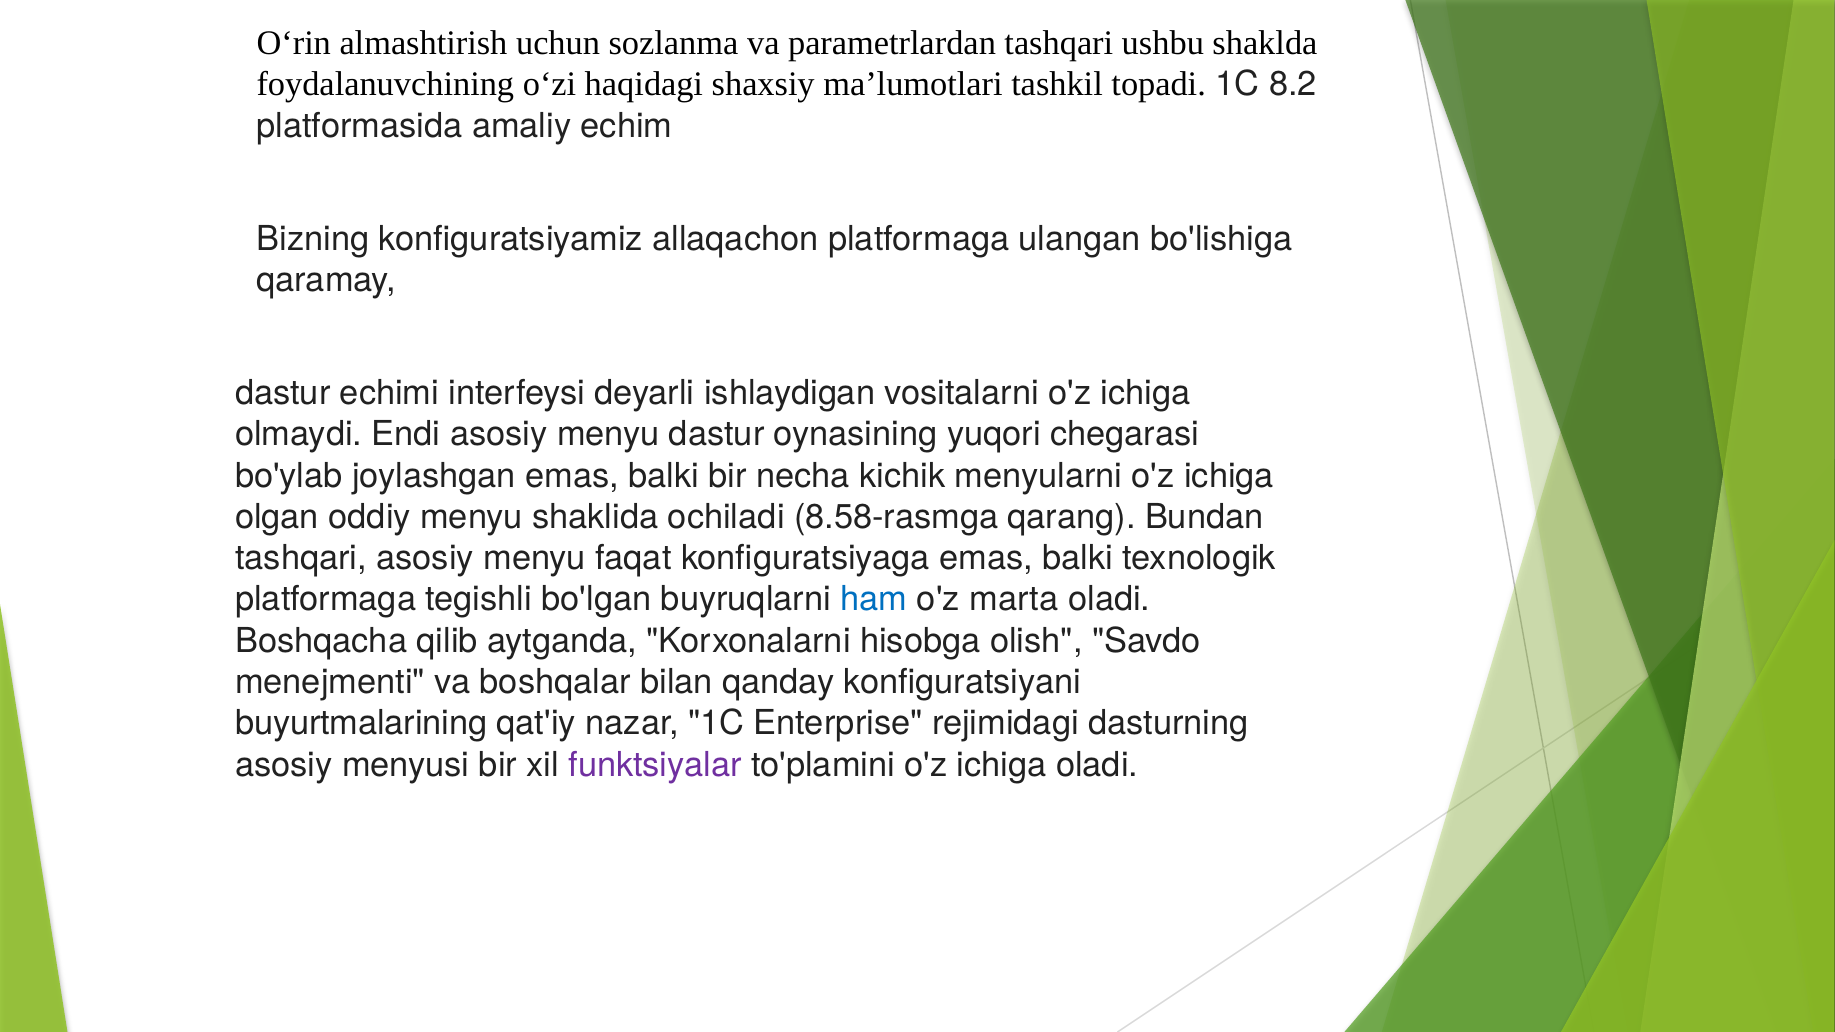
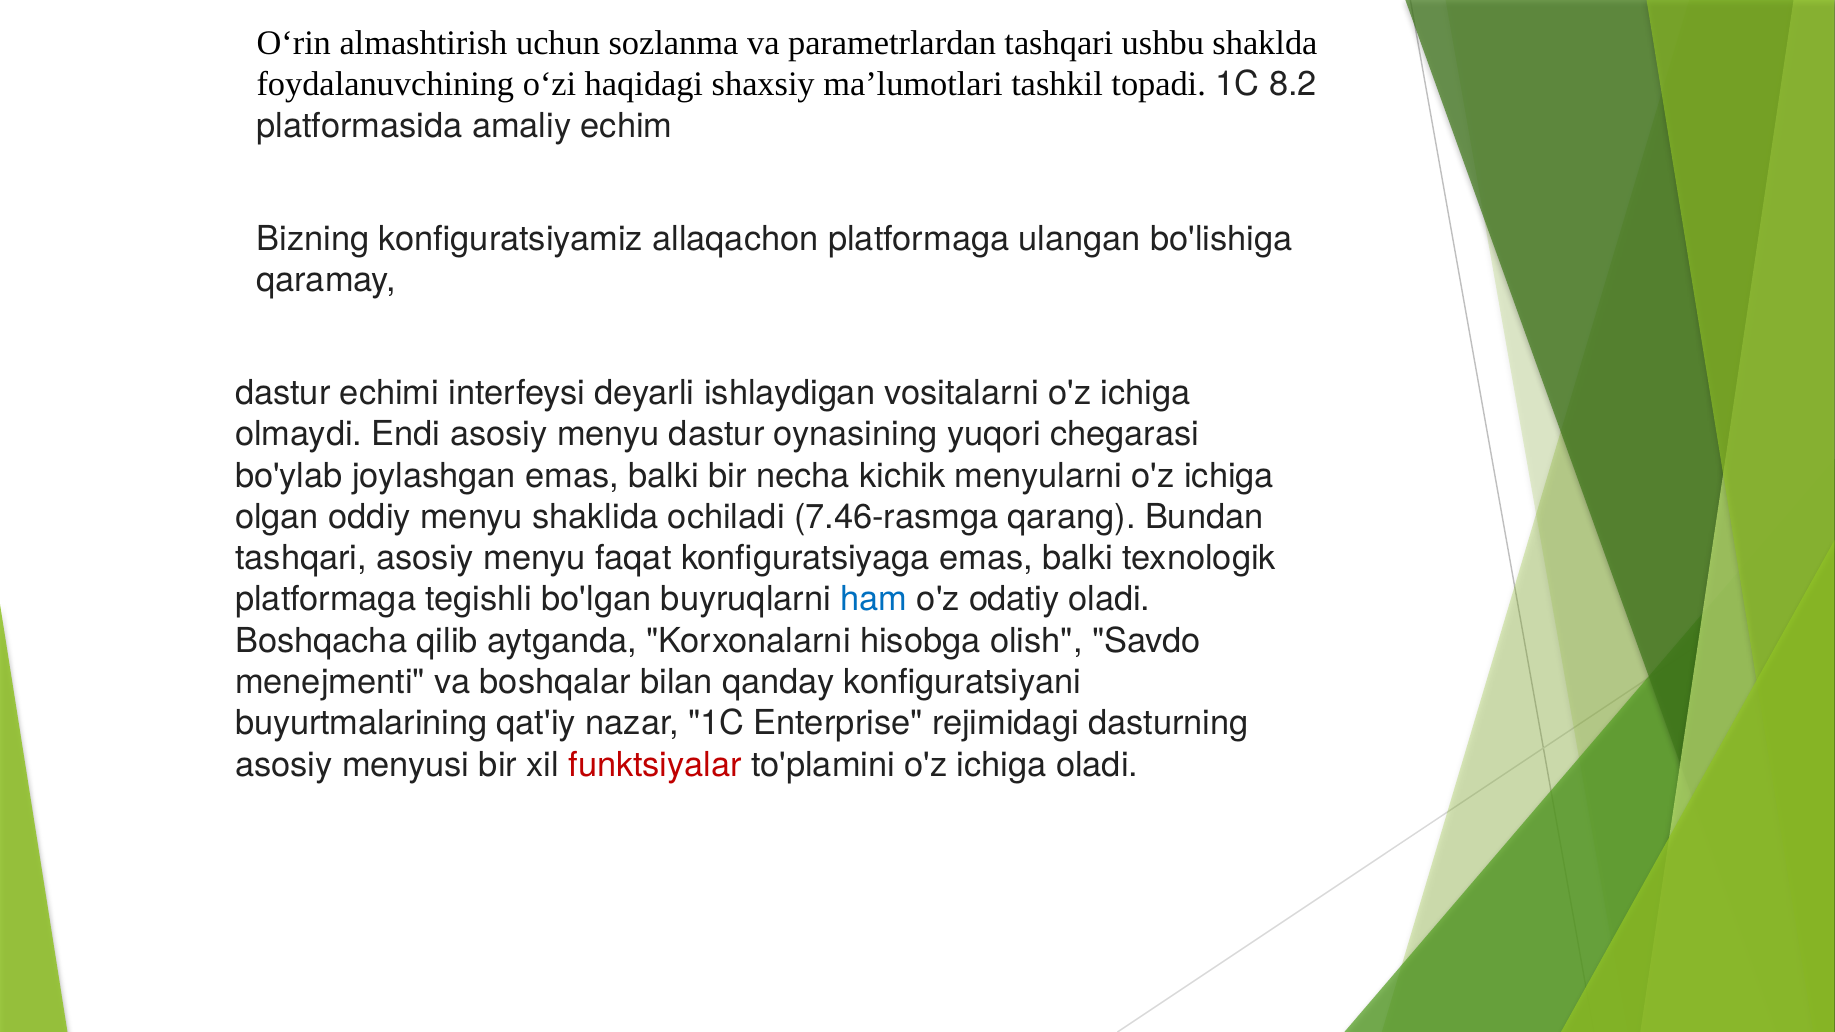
8.58-rasmga: 8.58-rasmga -> 7.46-rasmga (896, 517)
marta: marta -> odatiy (1014, 600)
funktsiyalar colour: purple -> red (655, 765)
